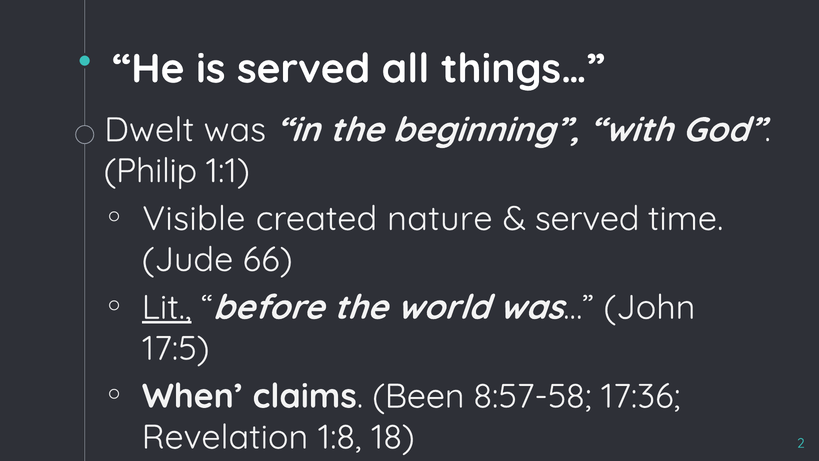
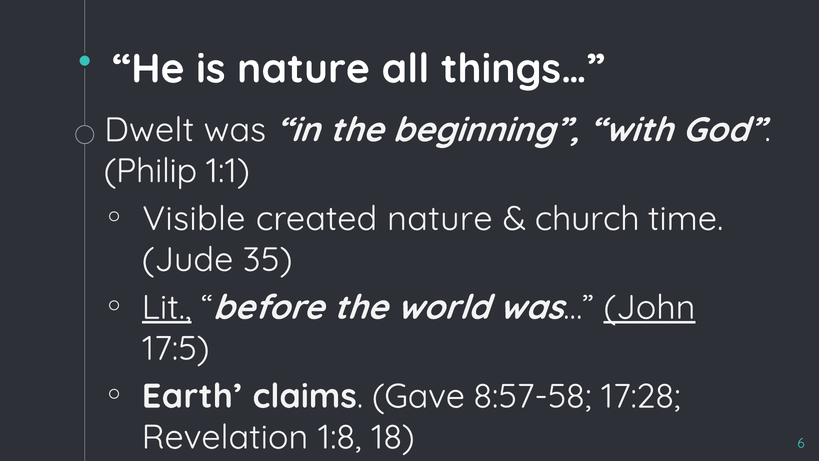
is served: served -> nature (304, 69)
served: served -> church (587, 219)
66: 66 -> 35 (268, 260)
John underline: none -> present (649, 307)
When: When -> Earth (192, 396)
Been: Been -> Gave (418, 396)
17:36: 17:36 -> 17:28 (641, 396)
2: 2 -> 6 (801, 443)
